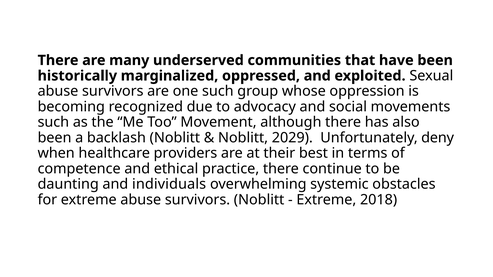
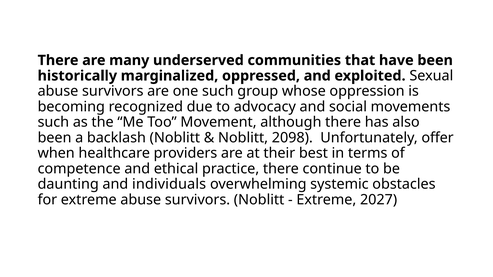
2029: 2029 -> 2098 (292, 138)
deny: deny -> offer (438, 138)
2018: 2018 -> 2027 (379, 200)
